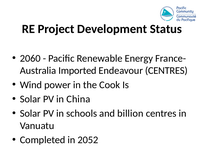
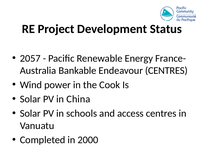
2060: 2060 -> 2057 (30, 58)
Imported: Imported -> Bankable (77, 71)
billion: billion -> access (130, 113)
2052: 2052 -> 2000 (88, 140)
